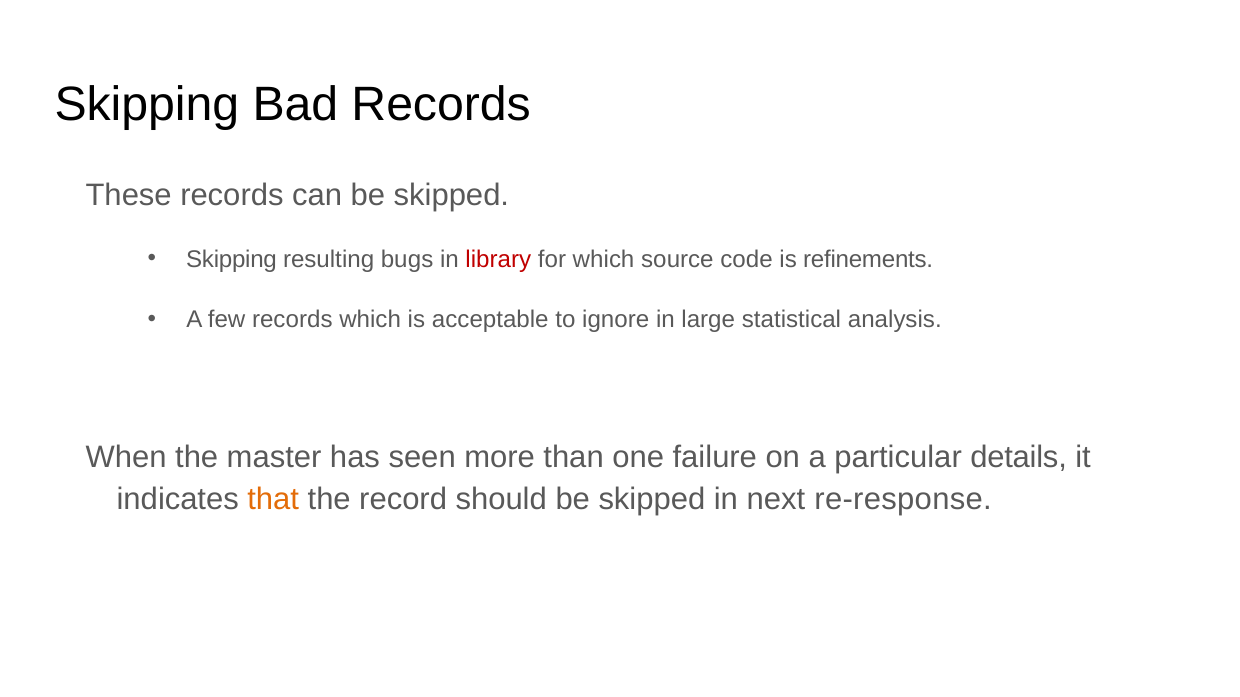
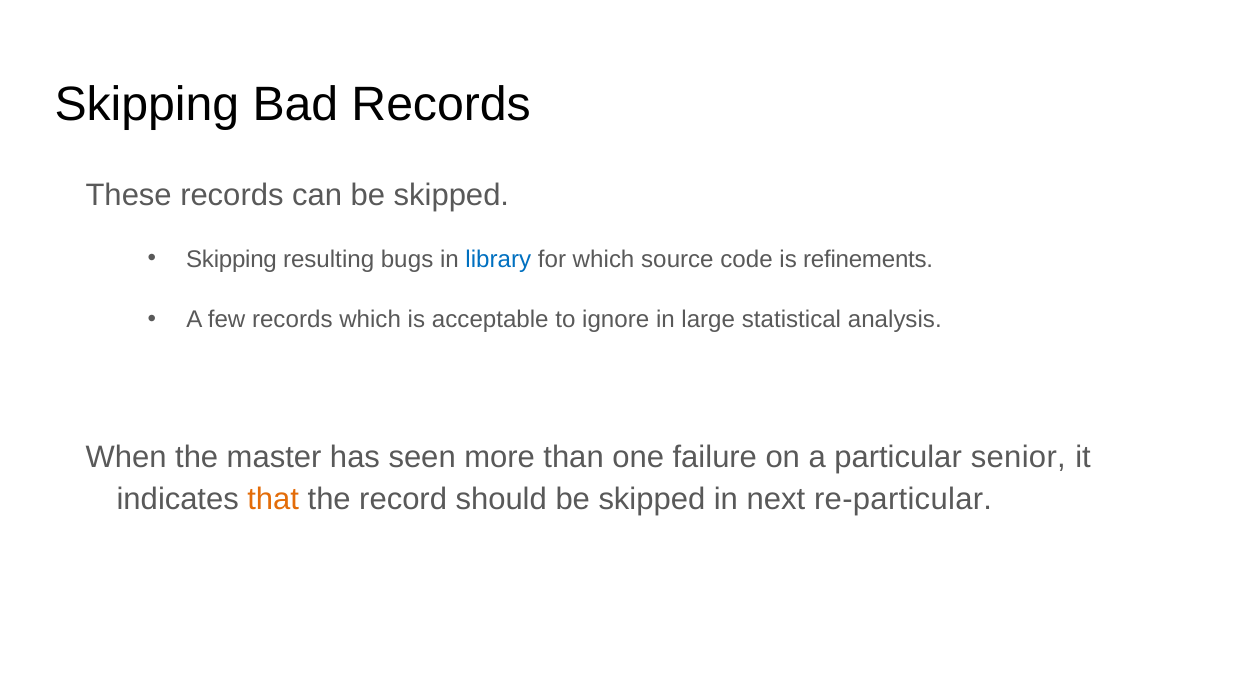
library colour: red -> blue (498, 259)
details: details -> senior (1018, 457)
re-response: re-response -> re-particular (903, 500)
